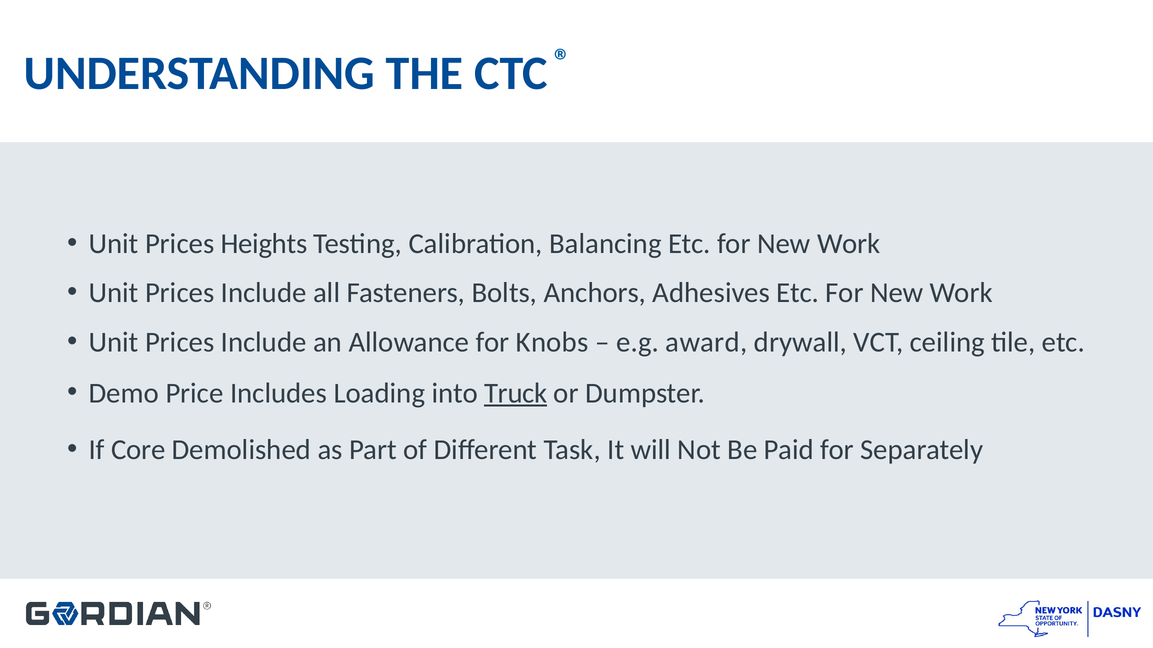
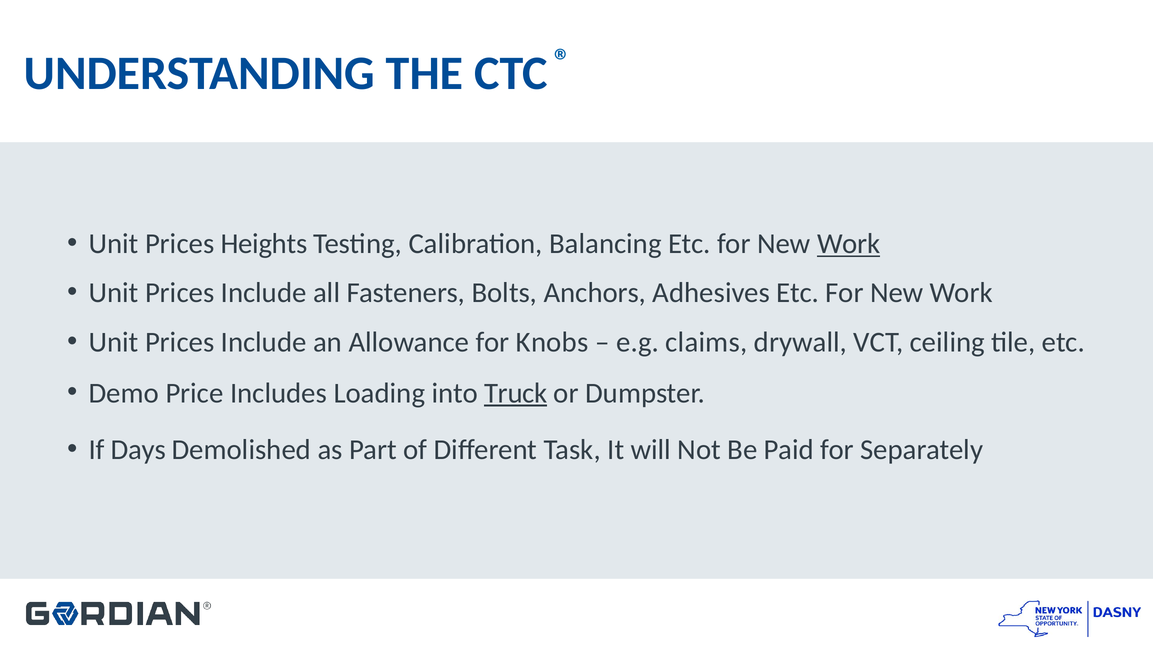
Work underline: none -> present (849, 244)
award: award -> claims (706, 342)
Core: Core -> Days (138, 450)
